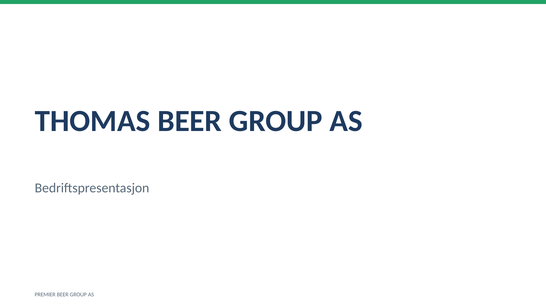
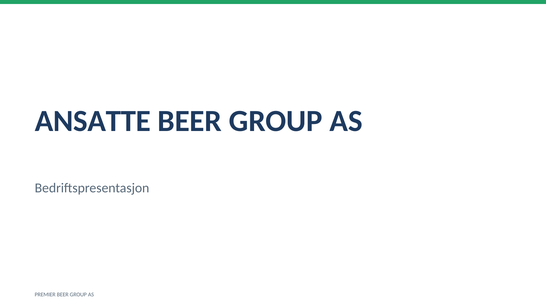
THOMAS: THOMAS -> ANSATTE (93, 121)
